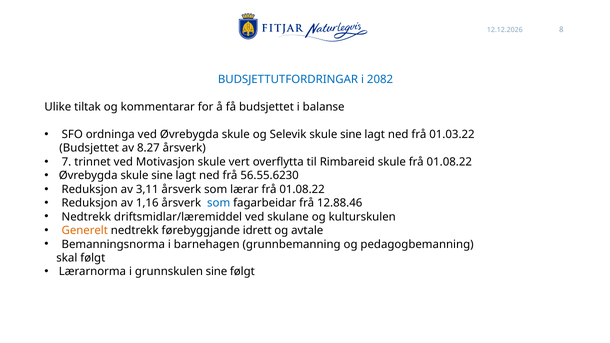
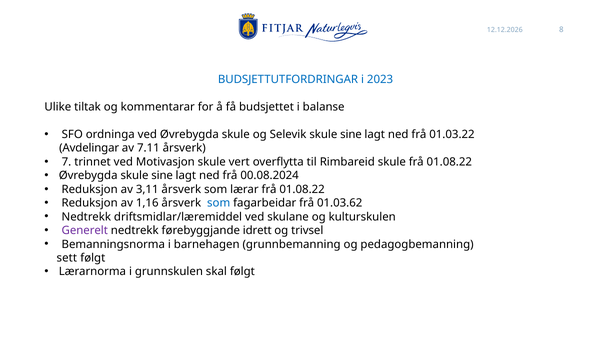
2082: 2082 -> 2023 (380, 80)
Budsjettet: Budsjettet -> Avdelingar (89, 148)
8.27: 8.27 -> 7.11 (148, 148)
56.55.6230: 56.55.6230 -> 00.08.2024 (270, 176)
12.88.46: 12.88.46 -> 01.03.62 (340, 203)
Generelt colour: orange -> purple (85, 231)
avtale: avtale -> trivsel (307, 231)
skal: skal -> sett (67, 258)
grunnskulen sine: sine -> skal (216, 272)
